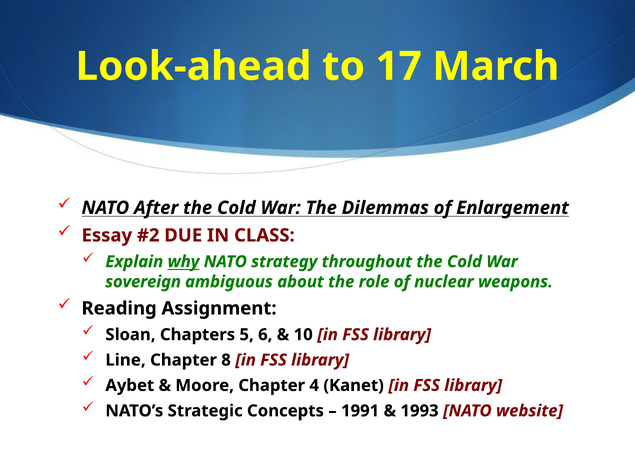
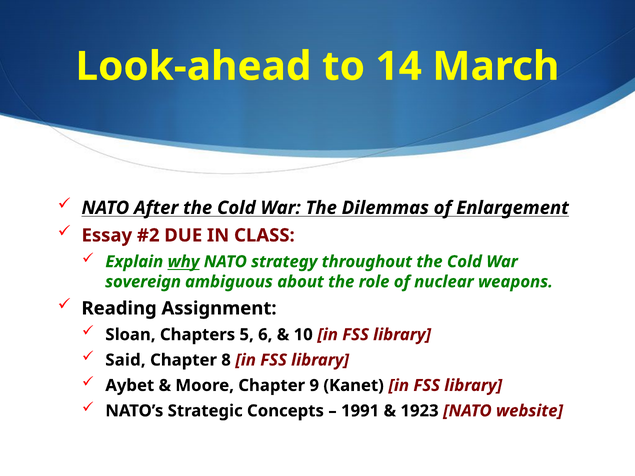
17: 17 -> 14 (399, 66)
Line: Line -> Said (125, 360)
4: 4 -> 9 (314, 386)
1993: 1993 -> 1923 (420, 411)
